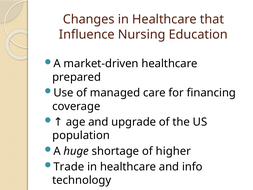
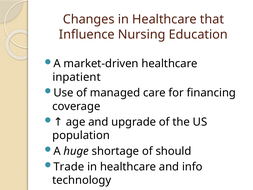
prepared: prepared -> inpatient (77, 77)
higher: higher -> should (173, 151)
